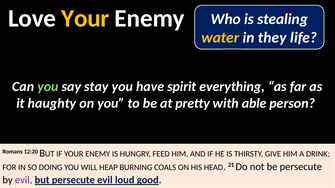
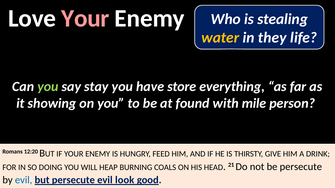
Your colour: yellow -> pink (85, 19)
spirit: spirit -> store (182, 87)
haughty: haughty -> showing (52, 104)
pretty: pretty -> found (193, 104)
able: able -> mile (254, 104)
evil colour: purple -> blue (24, 180)
loud: loud -> look (125, 180)
